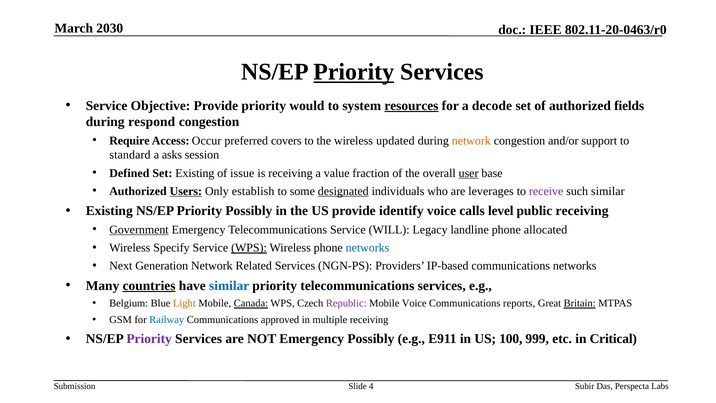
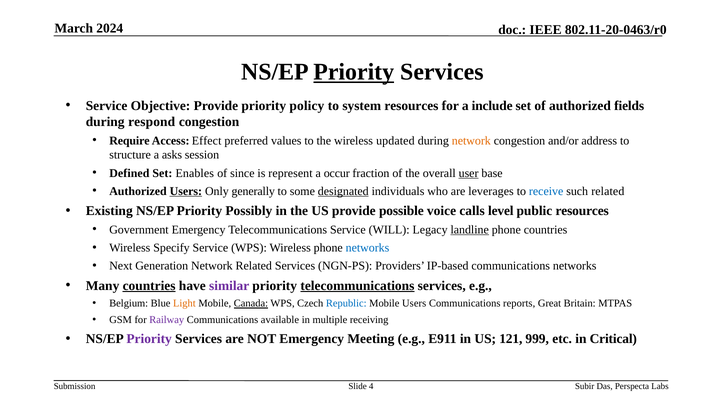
2030: 2030 -> 2024 (110, 28)
would: would -> policy (307, 106)
resources underline: present -> none (411, 106)
decode: decode -> include (492, 106)
Occur: Occur -> Effect (207, 141)
covers: covers -> values (286, 141)
support: support -> address (599, 141)
standard: standard -> structure (130, 155)
Set Existing: Existing -> Enables (195, 173)
issue: issue -> since (242, 173)
is receiving: receiving -> represent (290, 173)
value: value -> occur (337, 173)
establish: establish -> generally (253, 191)
receive colour: purple -> blue (546, 191)
such similar: similar -> related (608, 191)
identify: identify -> possible (401, 211)
public receiving: receiving -> resources (582, 211)
Government underline: present -> none (139, 230)
landline underline: none -> present (470, 230)
phone allocated: allocated -> countries (546, 230)
WPS underline: present -> none (249, 248)
similar colour: blue -> purple (229, 285)
telecommunications underline: none -> present (357, 285)
Republic colour: purple -> blue (346, 303)
Mobile Voice: Voice -> Users (414, 303)
Britain underline: present -> none (580, 303)
Railway colour: blue -> purple (167, 320)
approved: approved -> available (280, 320)
Emergency Possibly: Possibly -> Meeting (371, 339)
100: 100 -> 121 (511, 339)
